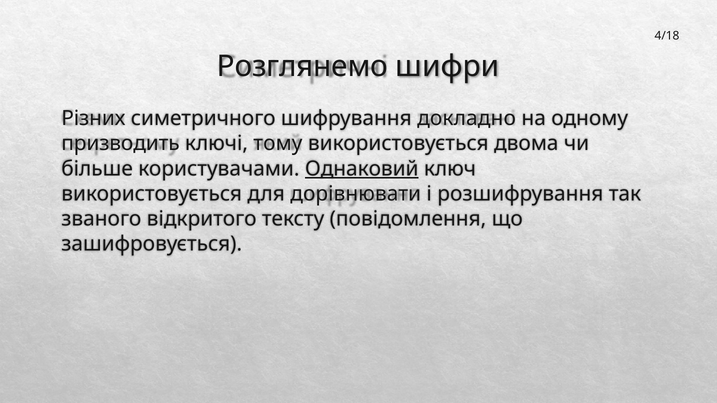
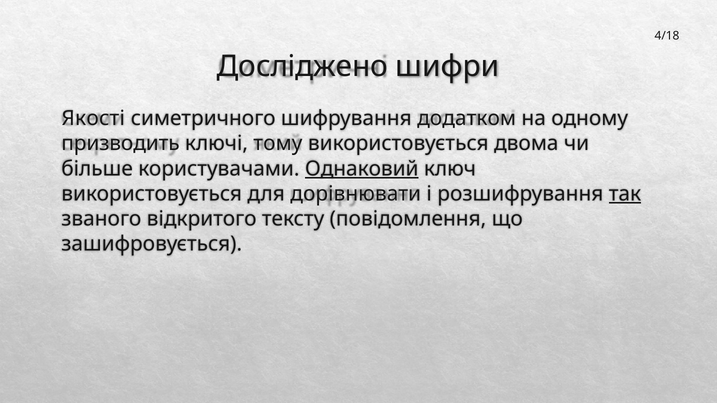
Розглянемо: Розглянемо -> Досліджено (302, 66)
Різних: Різних -> Якості (93, 119)
докладно: докладно -> додатком (467, 119)
так underline: none -> present (625, 194)
